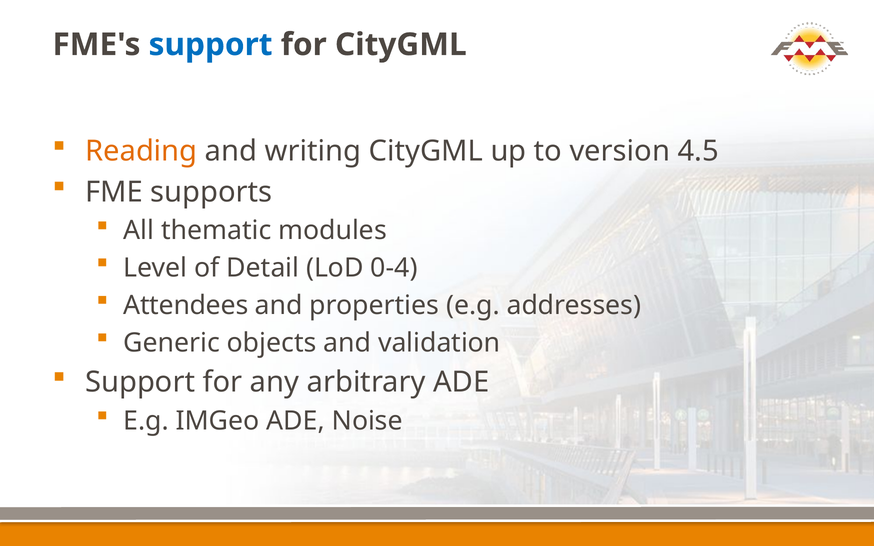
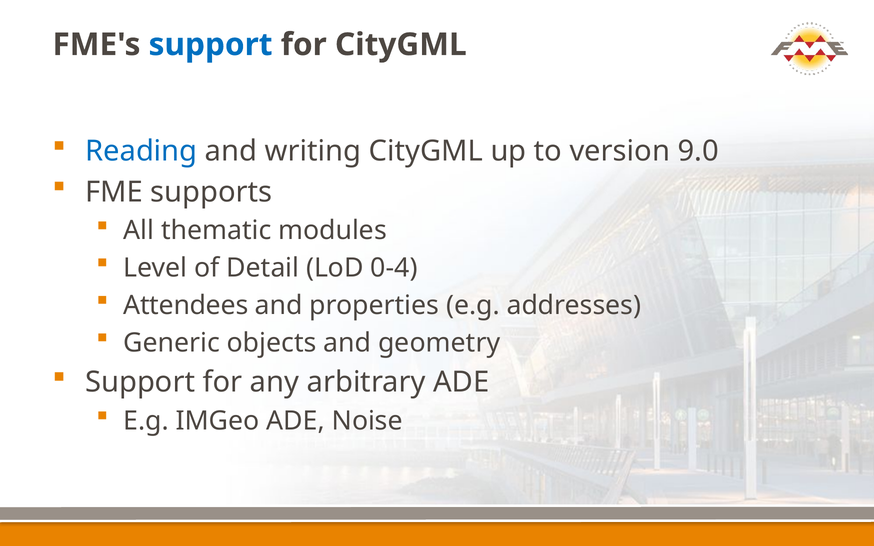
Reading colour: orange -> blue (141, 151)
4.5: 4.5 -> 9.0 (698, 151)
validation: validation -> geometry (439, 343)
